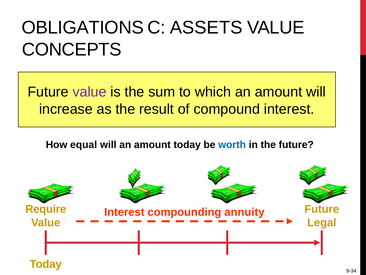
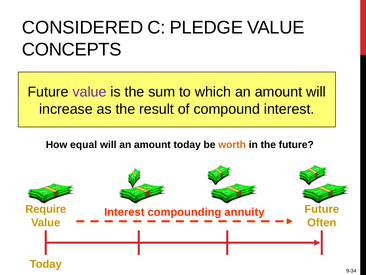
OBLIGATIONS: OBLIGATIONS -> CONSIDERED (83, 27)
ASSETS: ASSETS -> PLEDGE (206, 27)
worth colour: blue -> orange (232, 144)
Legal: Legal -> Often (322, 222)
